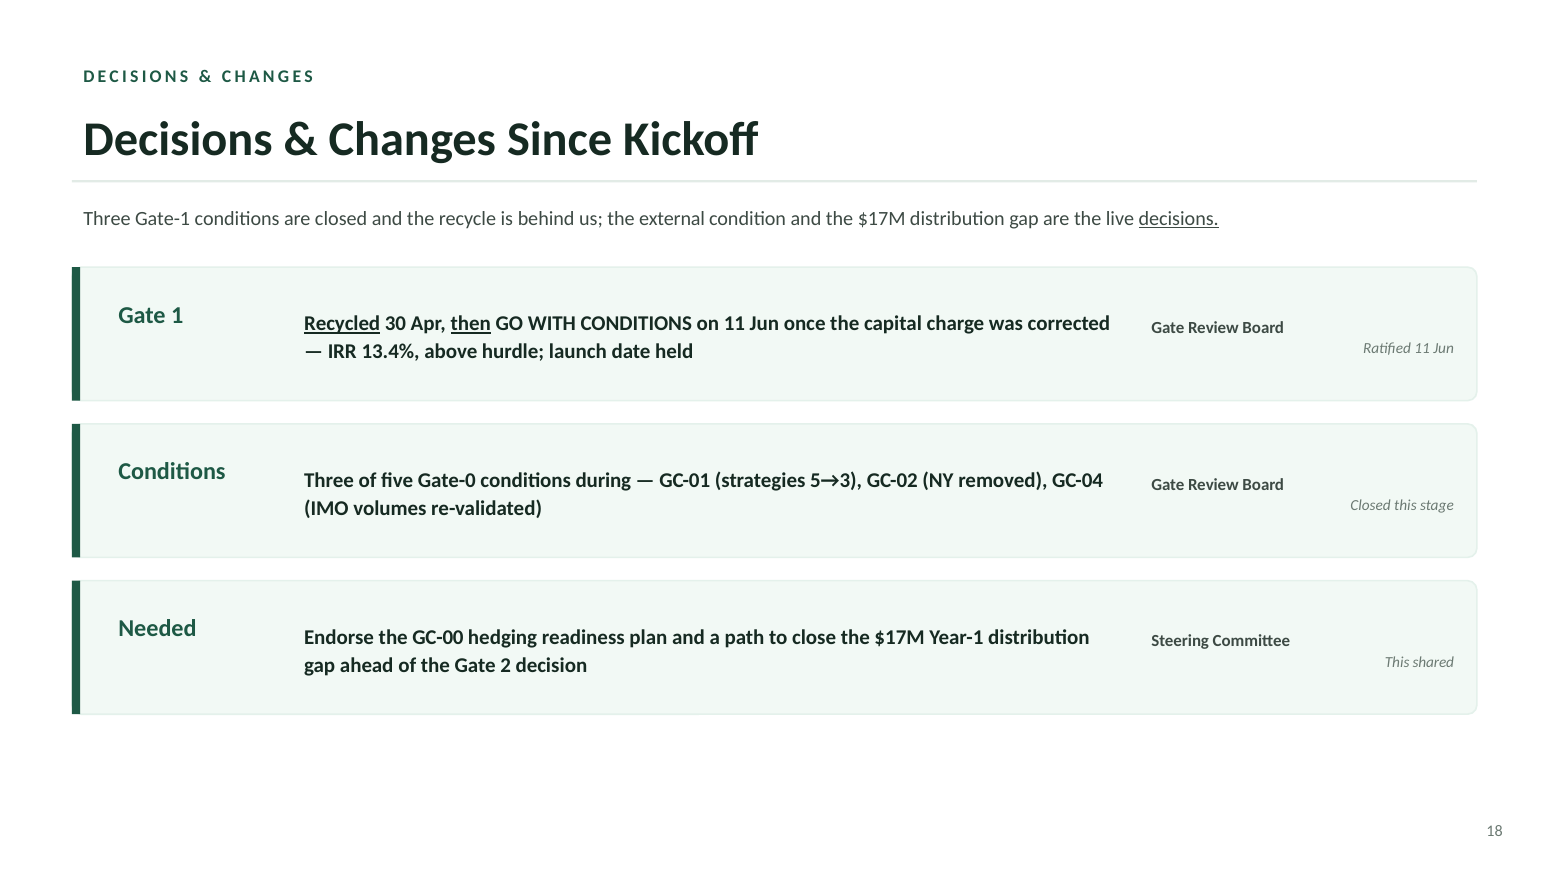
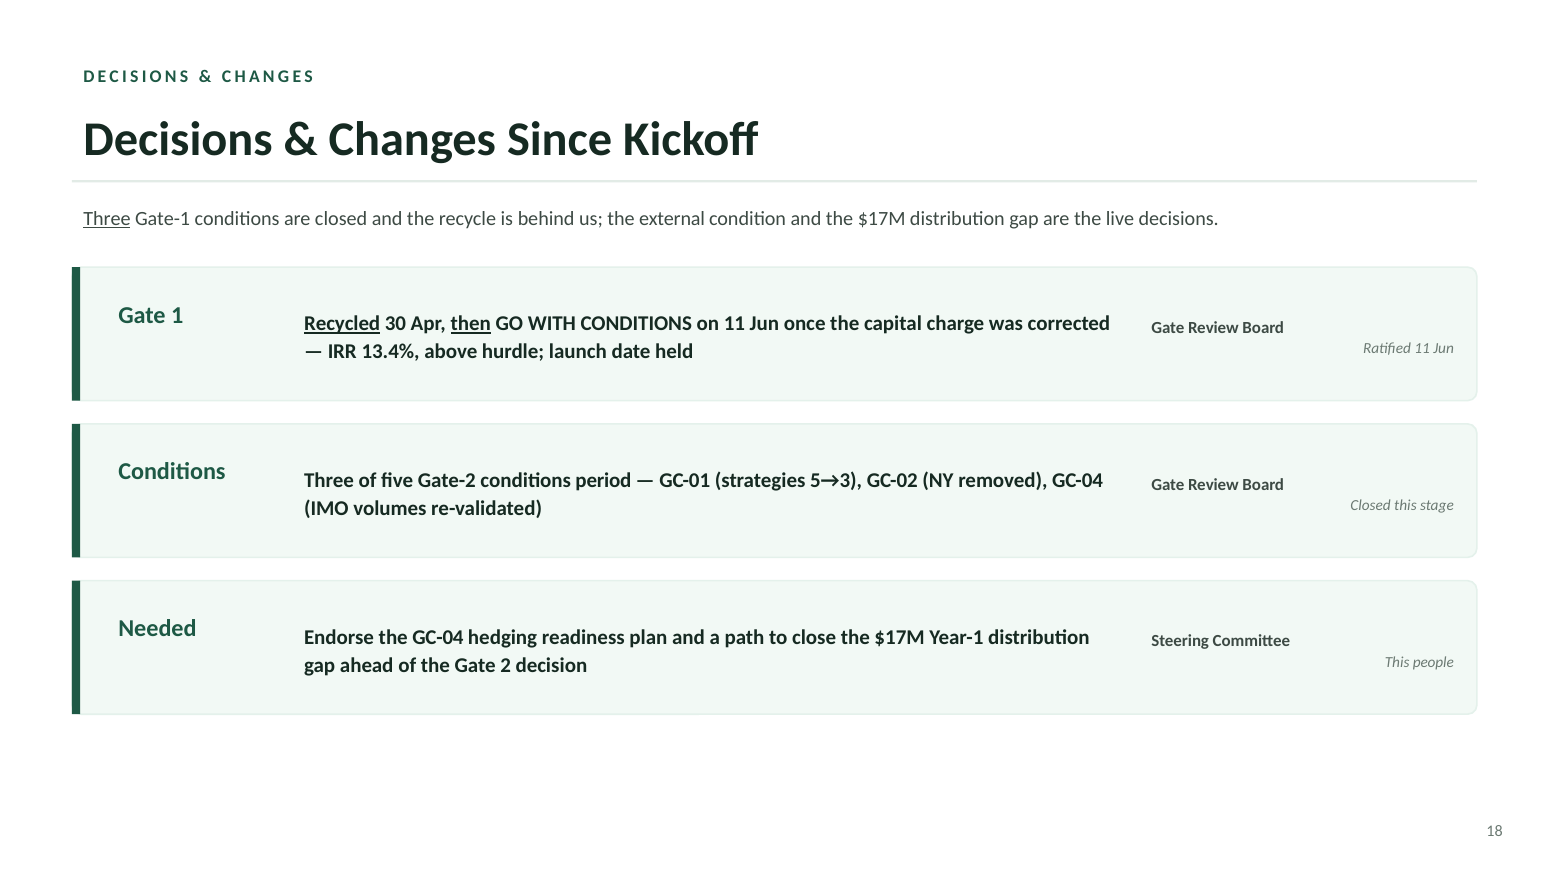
Three underline: none -> present (107, 219)
decisions underline: present -> none (1179, 219)
Gate-0: Gate-0 -> Gate-2 (447, 481)
during: during -> period (603, 481)
the GC-00: GC-00 -> GC-04 (438, 638)
shared: shared -> people (1433, 663)
